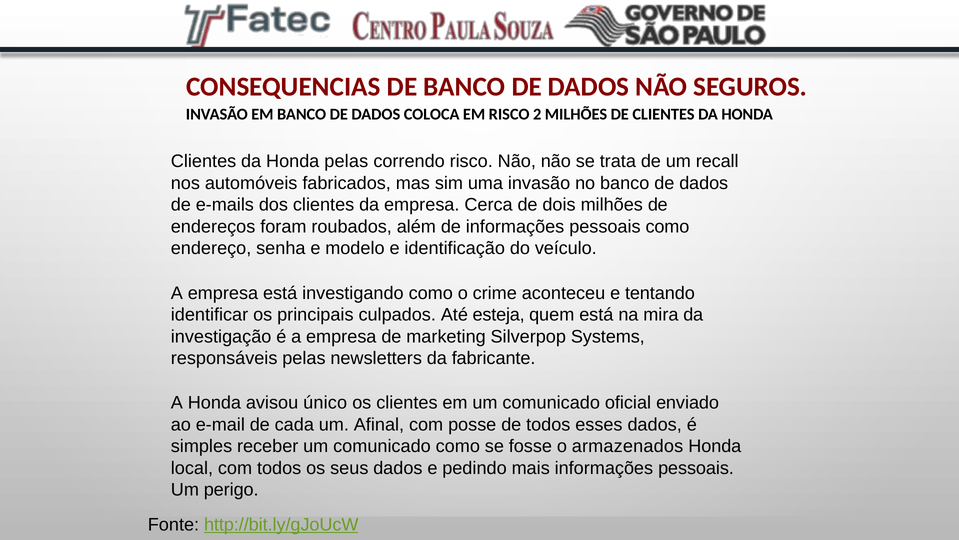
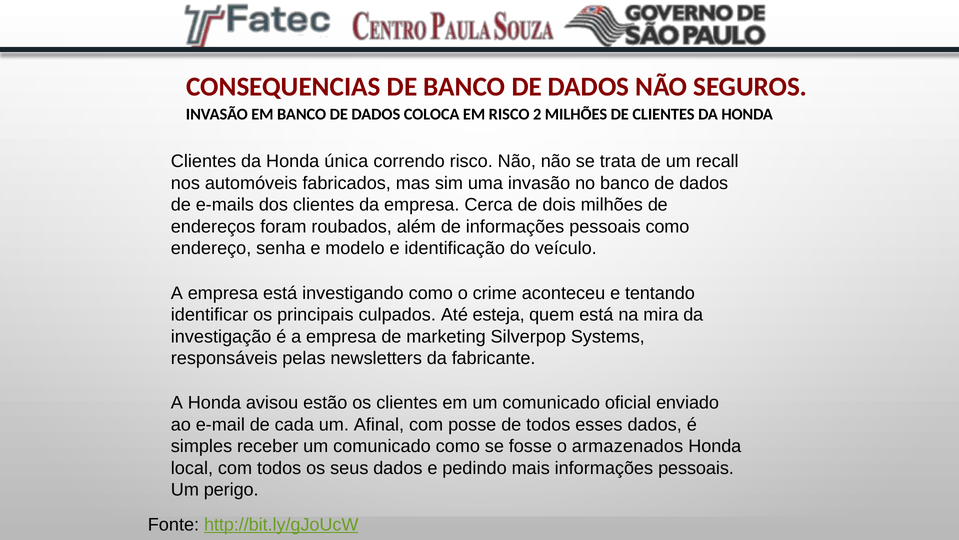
Honda pelas: pelas -> única (346, 161)
único: único -> estão (325, 402)
